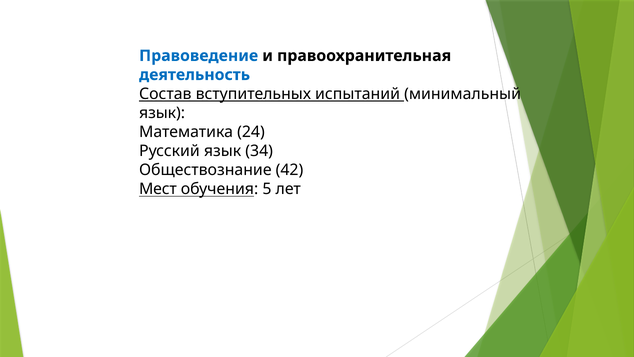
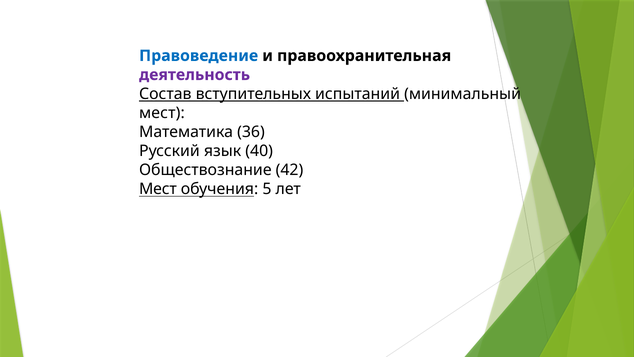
деятельность colour: blue -> purple (195, 75)
язык: язык -> мест (162, 113)
24: 24 -> 36 (251, 132)
34: 34 -> 40 (259, 151)
